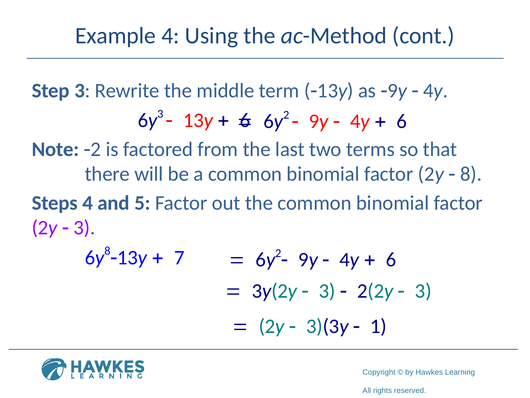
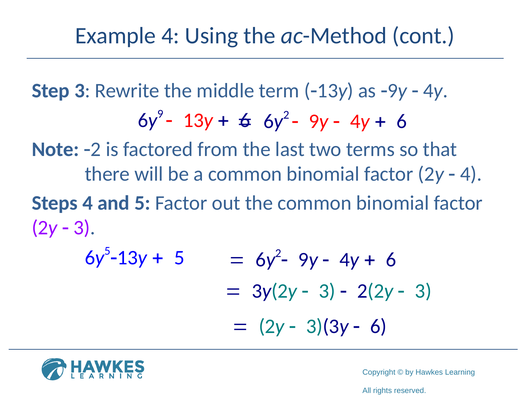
3: 3 -> 9 (160, 114)
8: 8 -> 4 (471, 174)
8: 8 -> 5 (107, 251)
7: 7 -> 5 (179, 257)
1: 1 -> 6 (379, 326)
